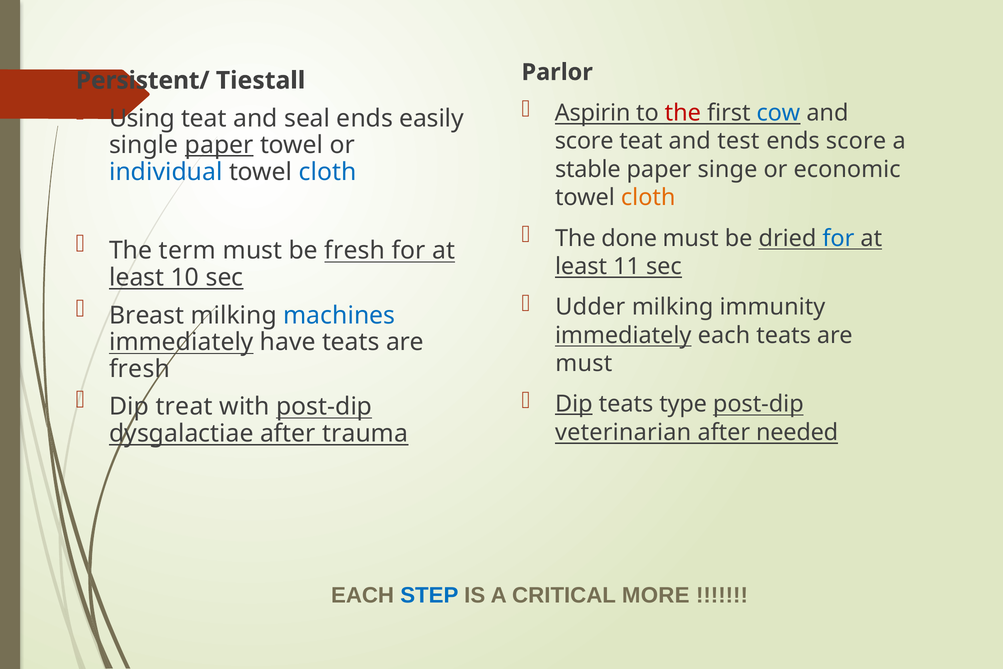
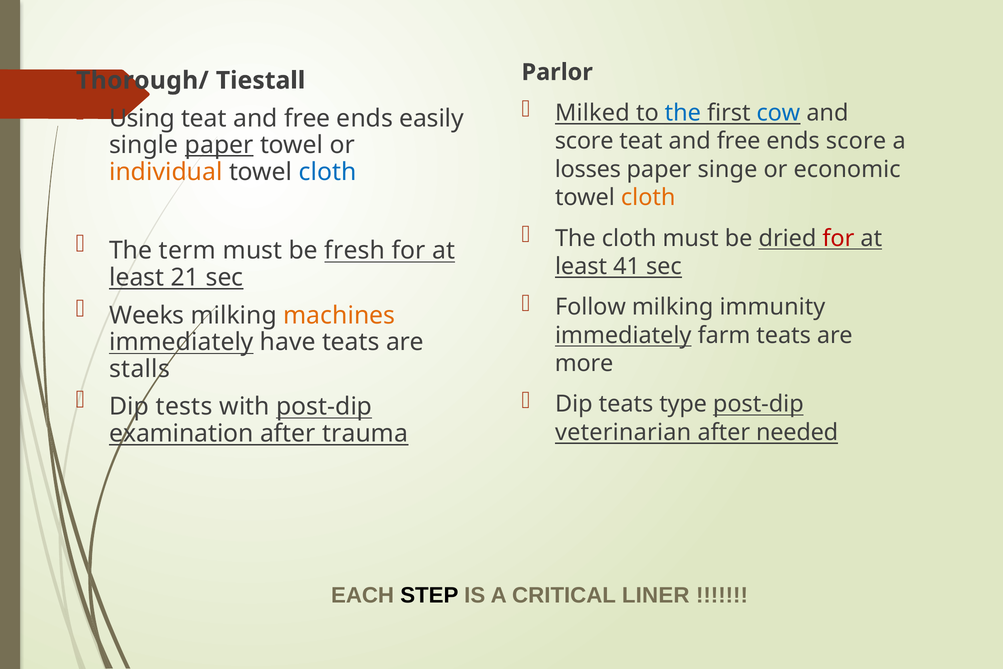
Persistent/: Persistent/ -> Thorough/ (142, 80)
Aspirin: Aspirin -> Milked (592, 113)
the colour: red -> blue (683, 113)
seal: seal -> free (307, 118)
test: test -> free (739, 141)
stable: stable -> losses (588, 169)
individual colour: blue -> orange (166, 172)
The done: done -> cloth (629, 238)
for colour: blue -> red (838, 238)
11: 11 -> 41 (627, 266)
10: 10 -> 21 (185, 277)
Udder: Udder -> Follow (590, 307)
Breast: Breast -> Weeks (147, 315)
machines colour: blue -> orange (339, 315)
immediately each: each -> farm (724, 335)
must: must -> more (584, 363)
fresh: fresh -> stalls (140, 369)
treat: treat -> tests (184, 407)
Dip underline: present -> none (574, 404)
dysgalactiae: dysgalactiae -> examination (181, 433)
STEP colour: blue -> black (429, 595)
MORE: MORE -> LINER (656, 595)
